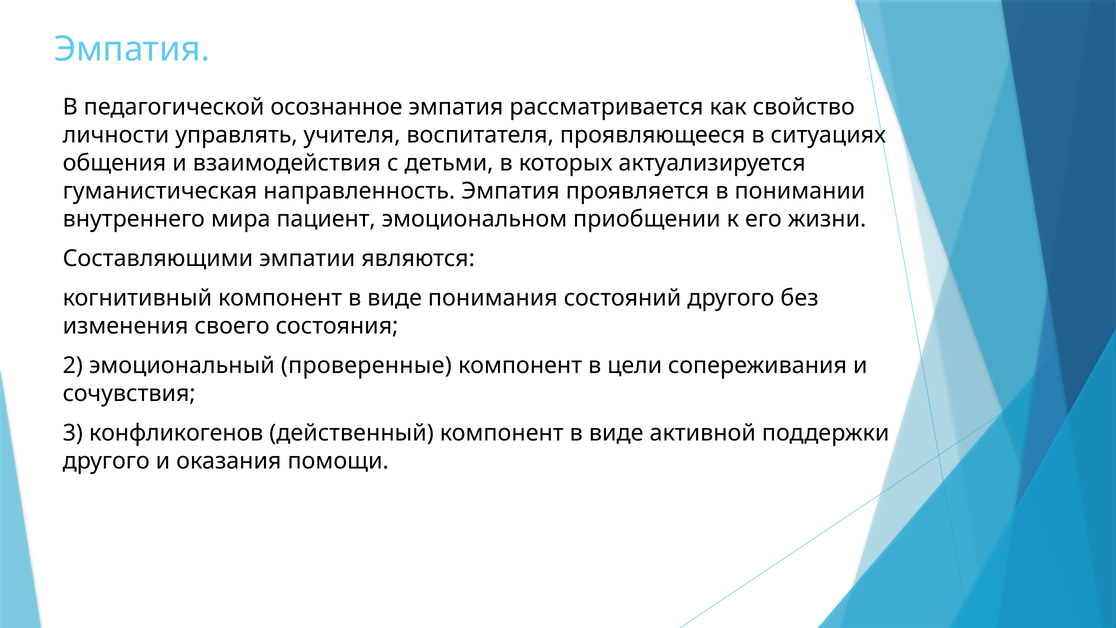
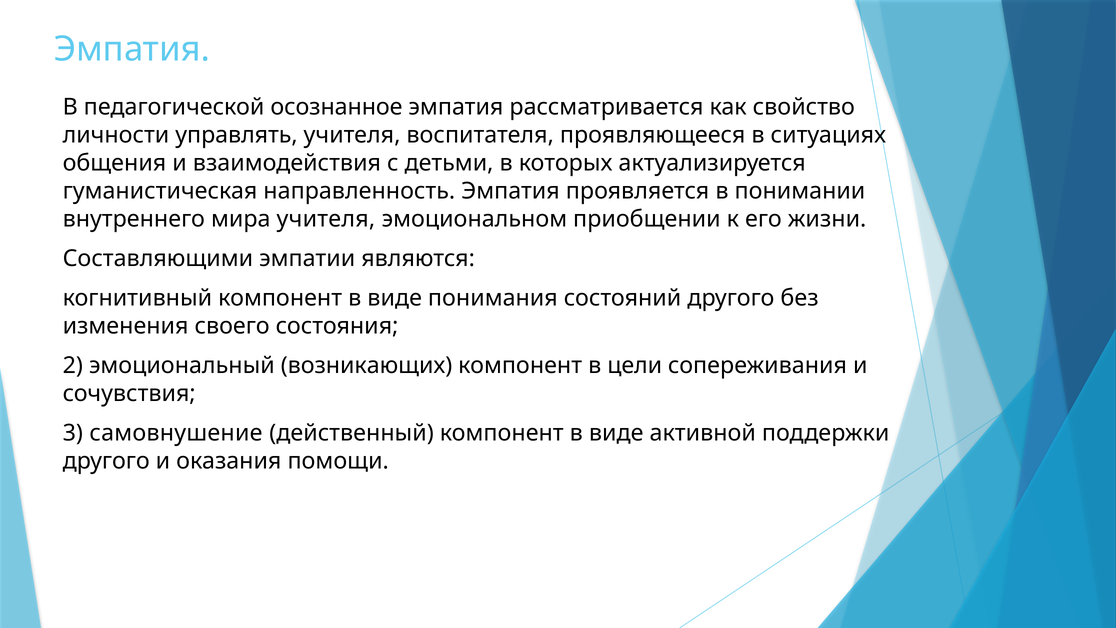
мира пациент: пациент -> учителя (326, 219)
проверенные: проверенные -> возникающих (367, 365)
конфликогенов: конфликогенов -> самовнушение (176, 433)
